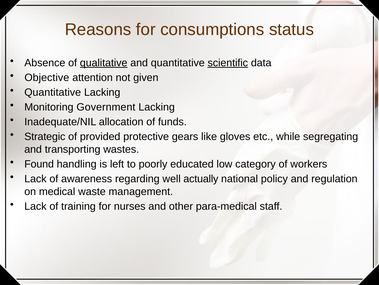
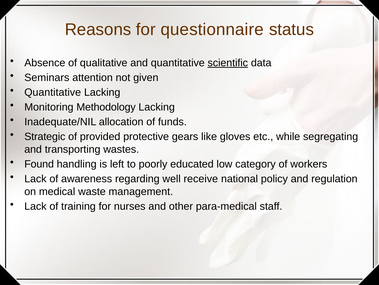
consumptions: consumptions -> questionnaire (212, 30)
qualitative underline: present -> none (104, 63)
Objective: Objective -> Seminars (47, 77)
Government: Government -> Methodology (106, 107)
actually: actually -> receive (201, 178)
